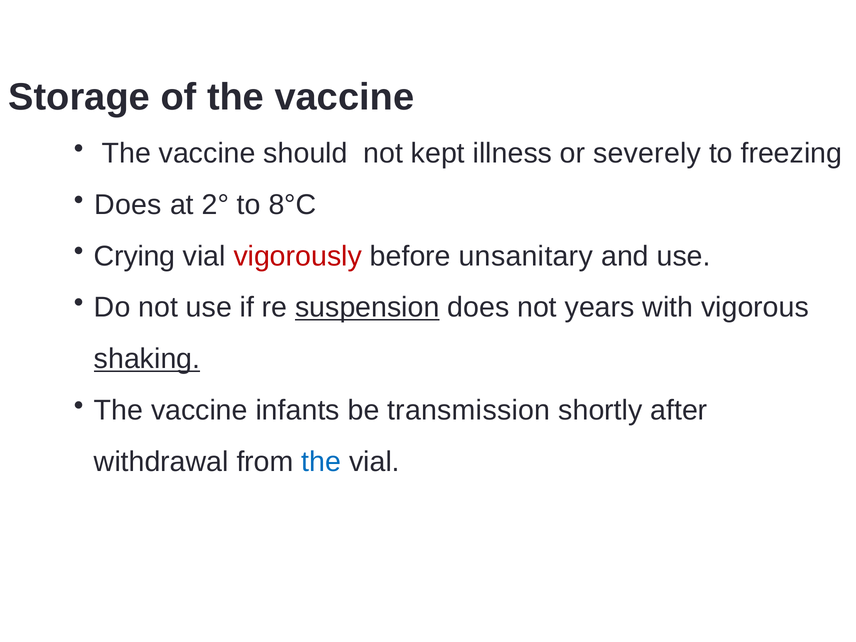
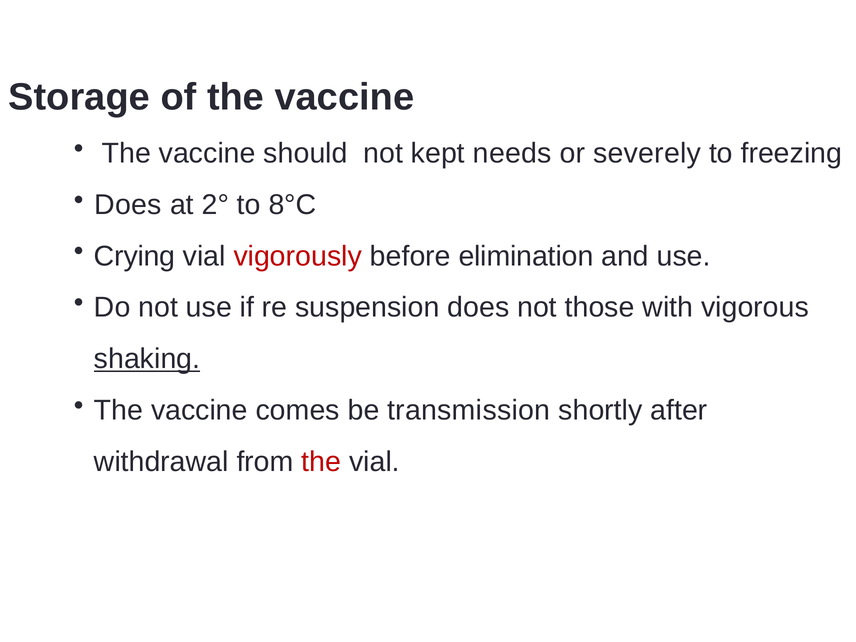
illness: illness -> needs (512, 153)
unsanitary: unsanitary -> elimination (526, 256)
suspension underline: present -> none (367, 308)
years: years -> those (600, 308)
infants: infants -> comes (298, 410)
the colour: blue -> red (321, 462)
